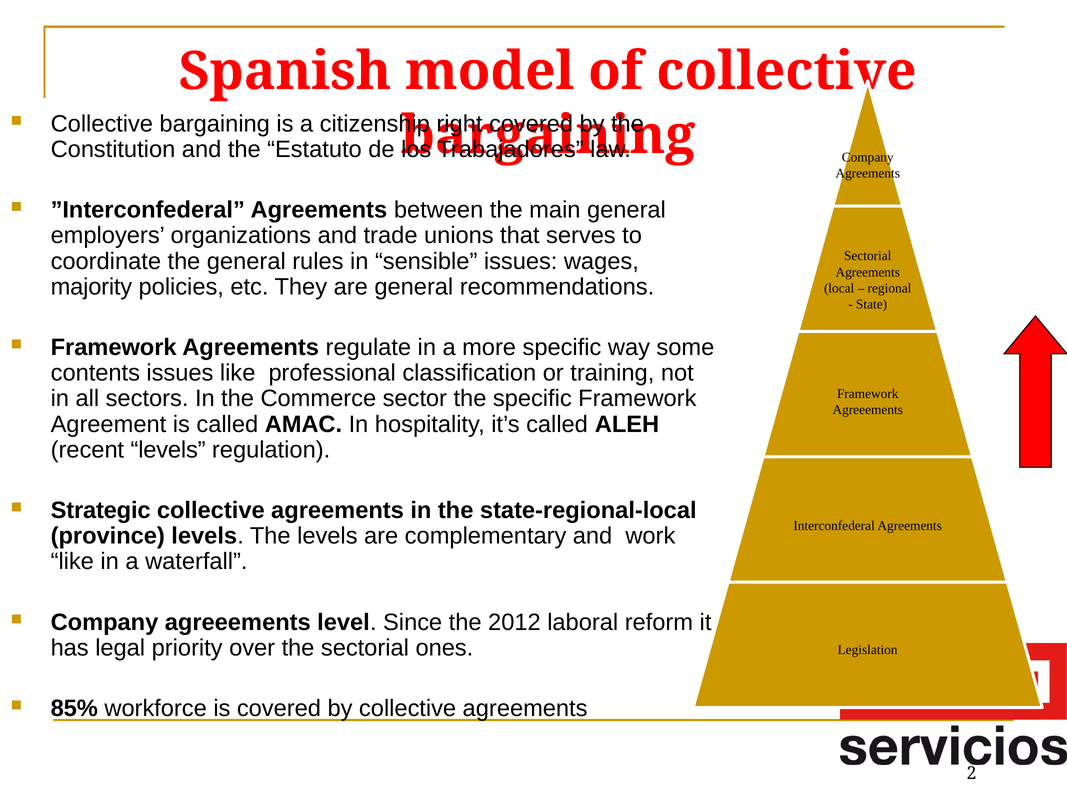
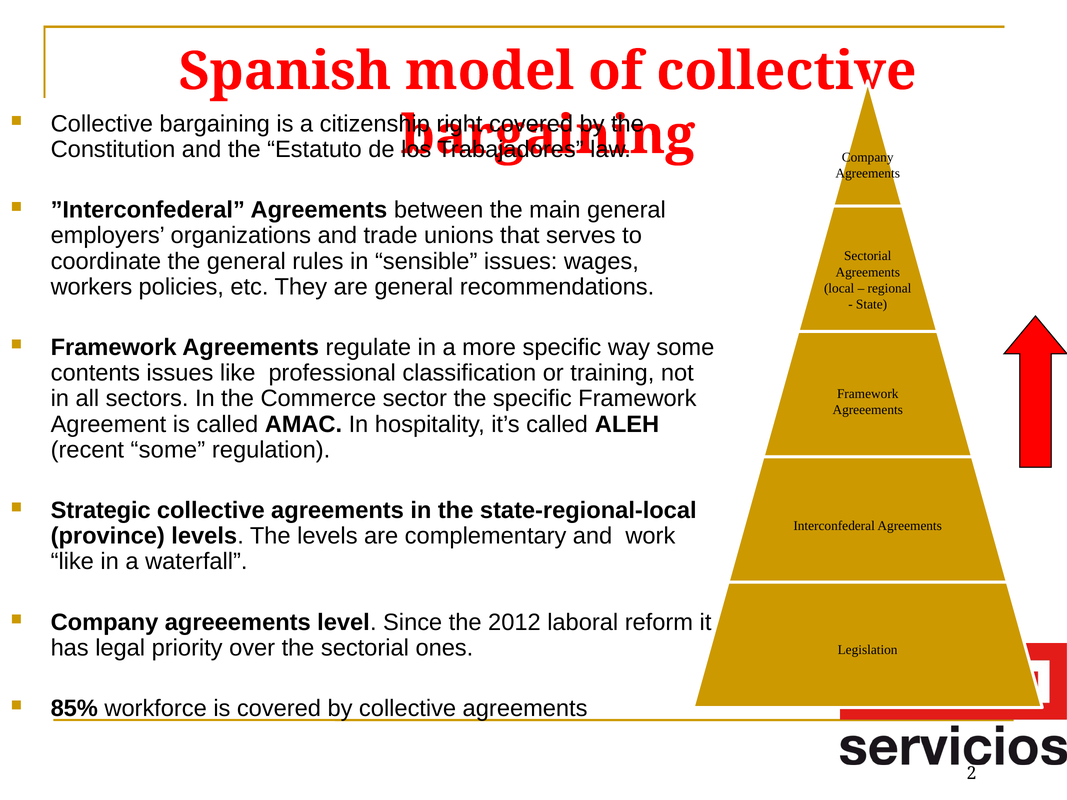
majority: majority -> workers (91, 287)
recent levels: levels -> some (168, 450)
